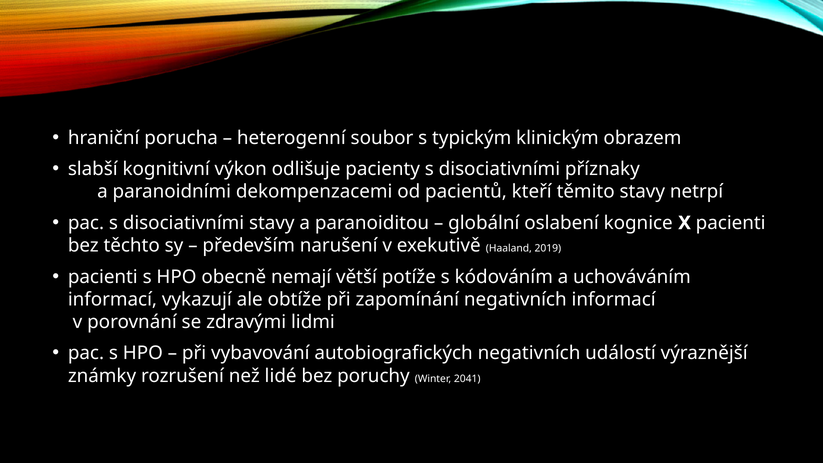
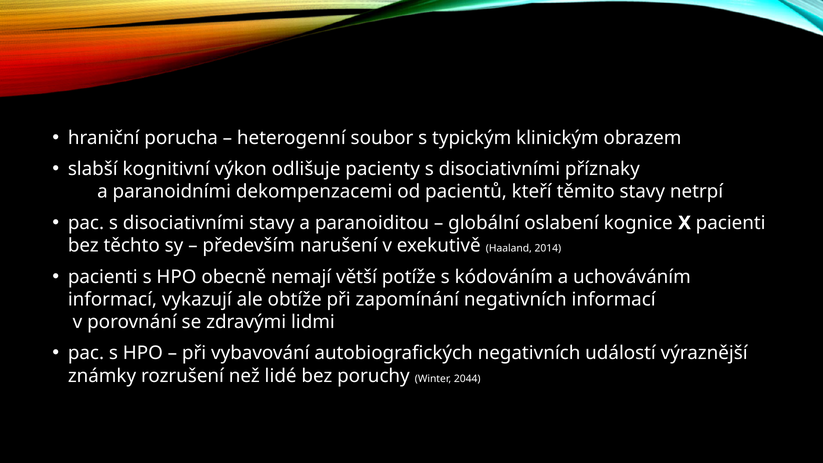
2019: 2019 -> 2014 (548, 248)
2041: 2041 -> 2044 (467, 379)
